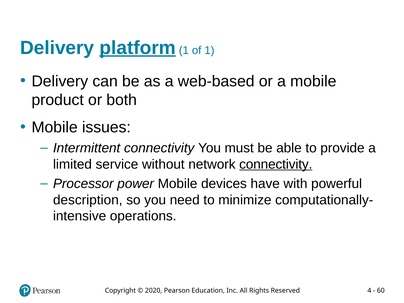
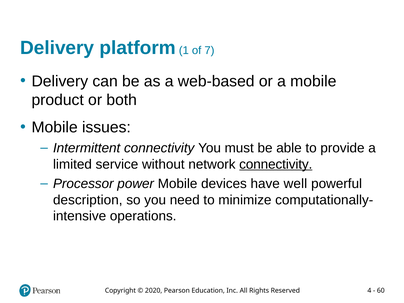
platform underline: present -> none (138, 48)
of 1: 1 -> 7 (209, 50)
with: with -> well (295, 184)
